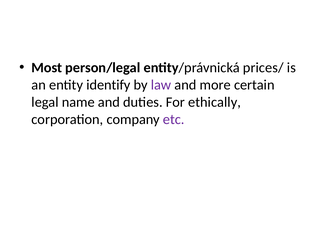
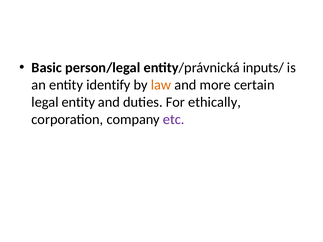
Most: Most -> Basic (47, 68)
prices/: prices/ -> inputs/ (263, 68)
law colour: purple -> orange (161, 85)
legal name: name -> entity (78, 102)
